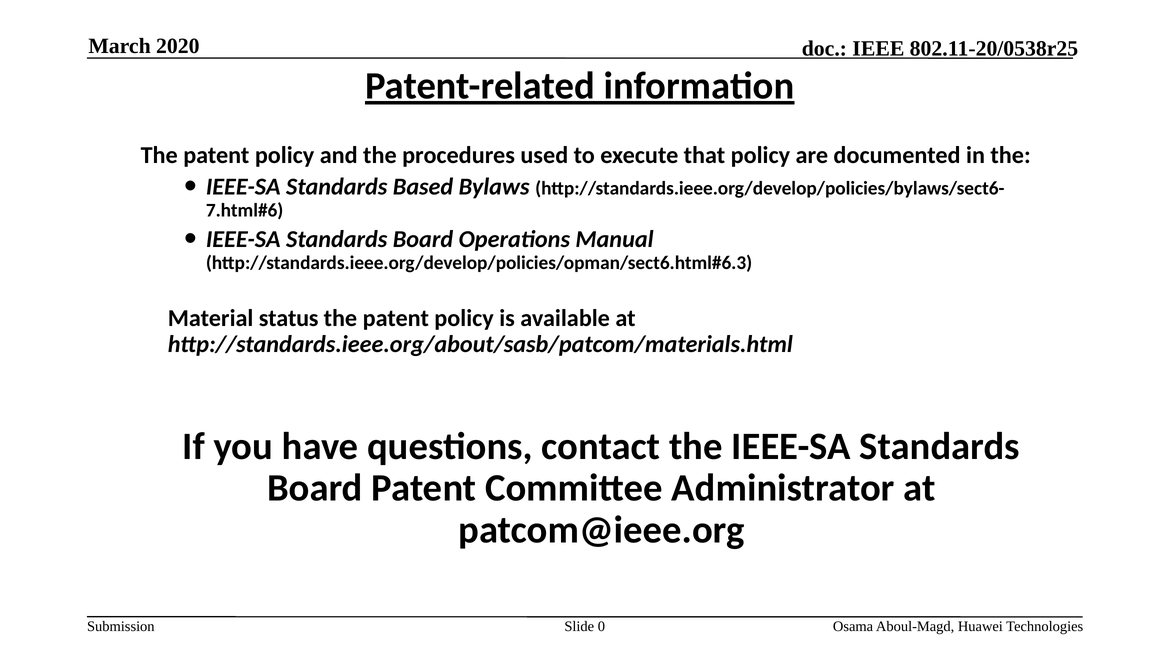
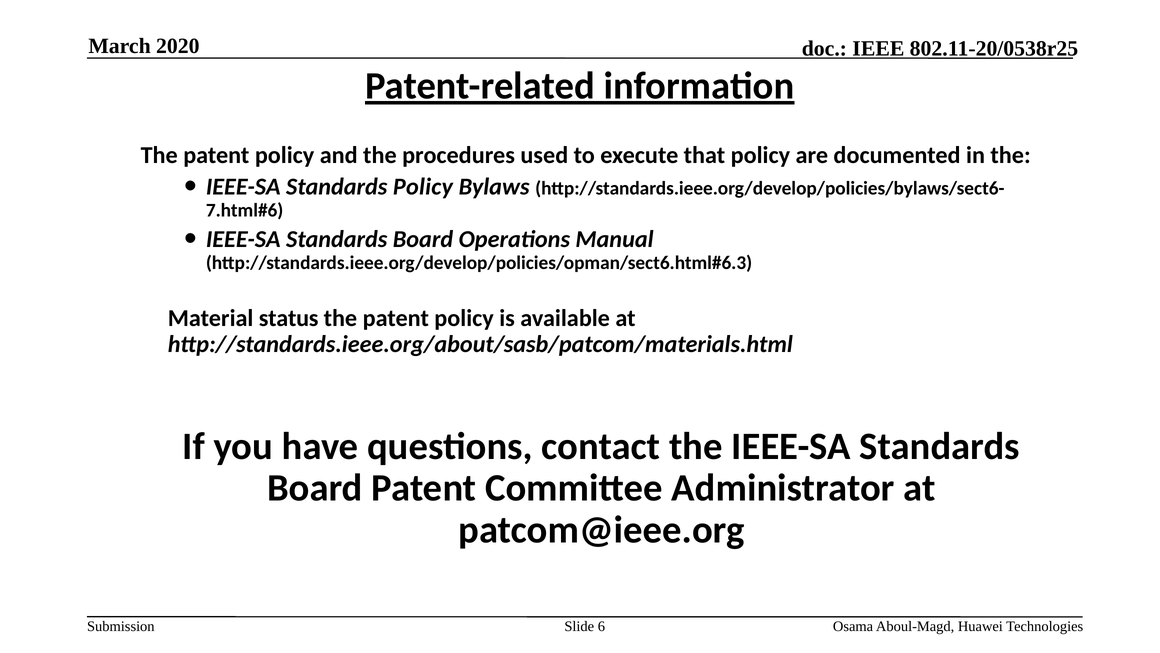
Standards Based: Based -> Policy (423, 187)
0: 0 -> 6 (601, 626)
